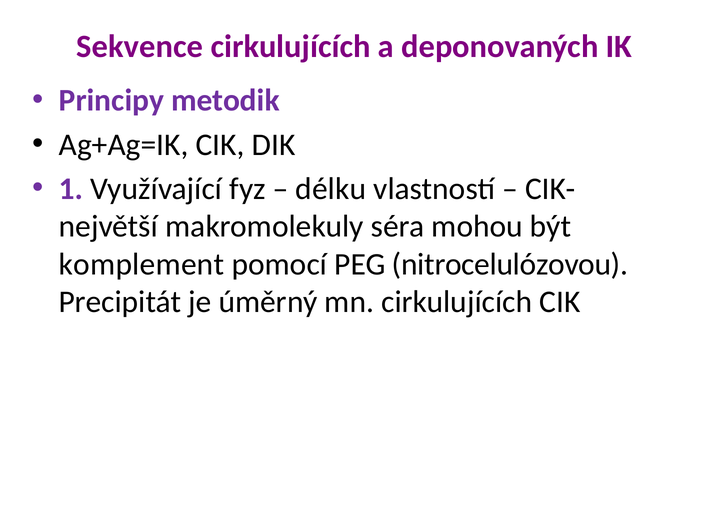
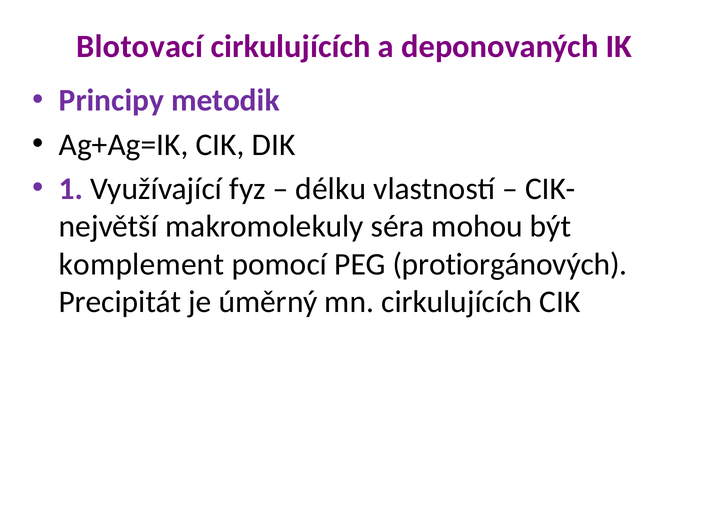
Sekvence: Sekvence -> Blotovací (140, 47)
nitrocelulózovou: nitrocelulózovou -> protiorgánových (510, 265)
